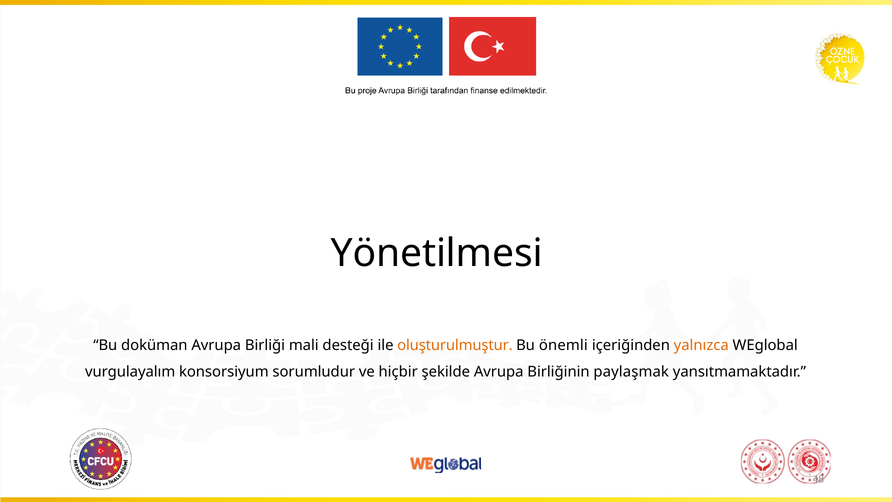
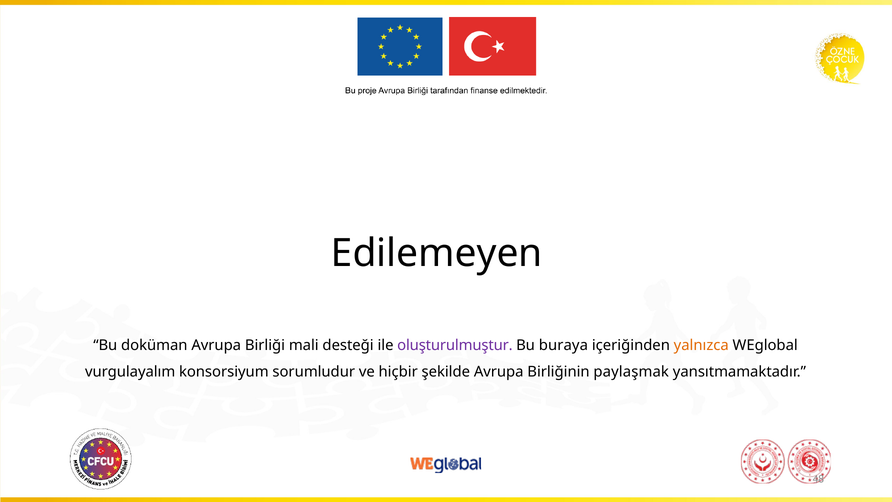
Yönetilmesi: Yönetilmesi -> Edilemeyen (437, 253)
oluşturulmuştur colour: orange -> purple (455, 345)
önemli: önemli -> buraya (563, 345)
